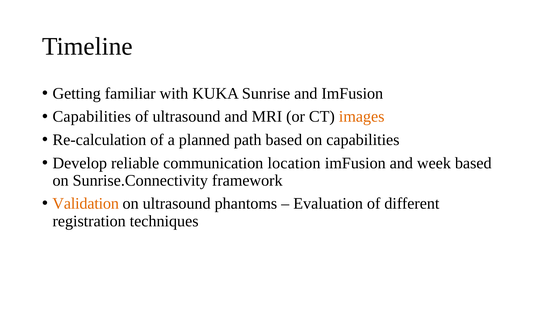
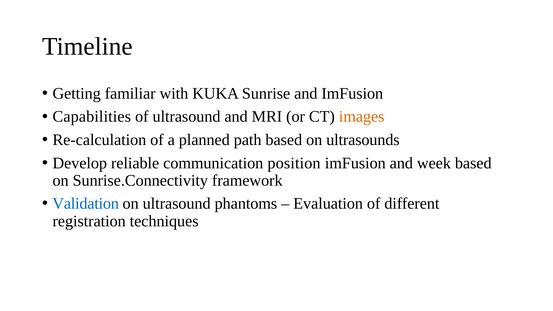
on capabilities: capabilities -> ultrasounds (363, 140)
location: location -> position (294, 163)
Validation colour: orange -> blue (86, 204)
